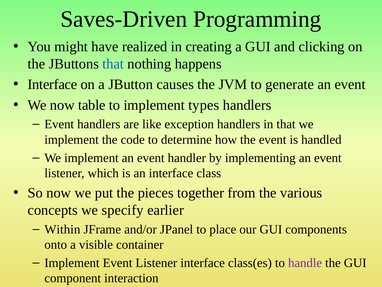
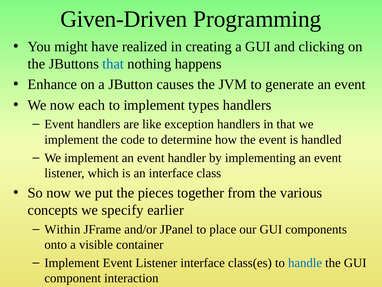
Saves-Driven: Saves-Driven -> Given-Driven (124, 19)
Interface: Interface -> Enhance (52, 84)
table: table -> each (92, 105)
handle colour: purple -> blue (305, 262)
